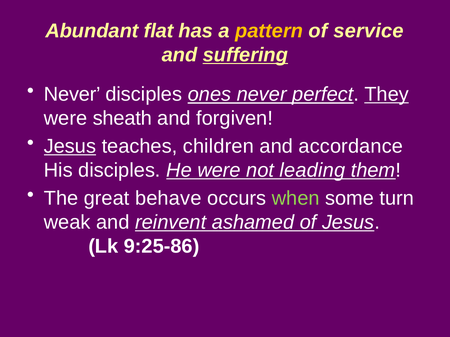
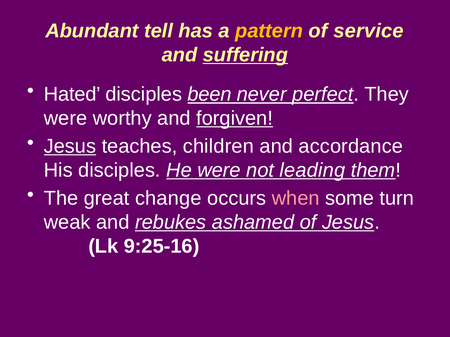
flat: flat -> tell (159, 31)
Never: Never -> Hated (72, 94)
ones: ones -> been (210, 94)
They underline: present -> none (387, 94)
sheath: sheath -> worthy (122, 118)
forgiven underline: none -> present (235, 118)
behave: behave -> change (168, 198)
when colour: light green -> pink (296, 198)
reinvent: reinvent -> rebukes (171, 222)
9:25-86: 9:25-86 -> 9:25-16 (162, 246)
